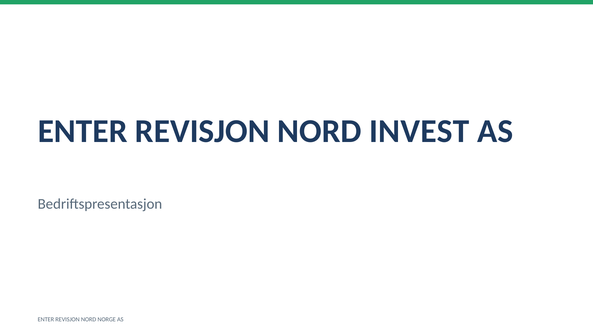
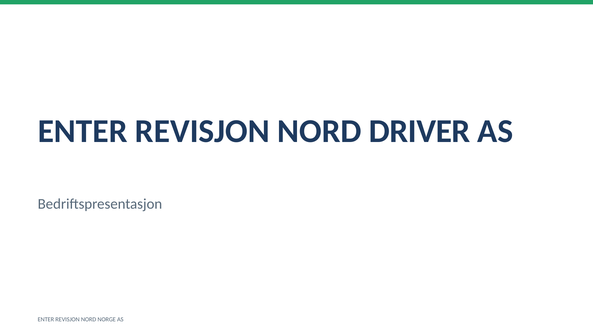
INVEST: INVEST -> DRIVER (420, 132)
